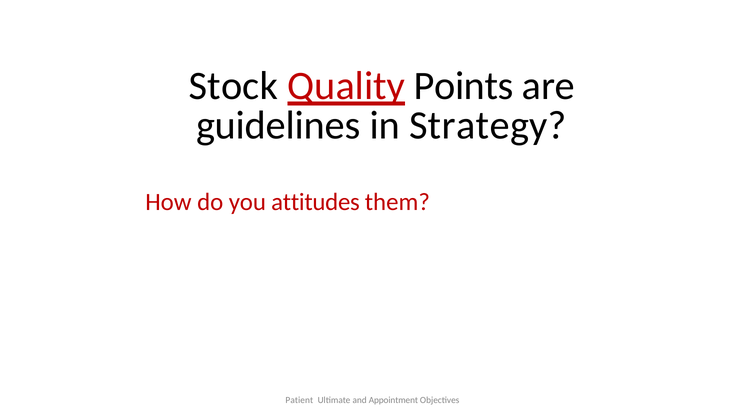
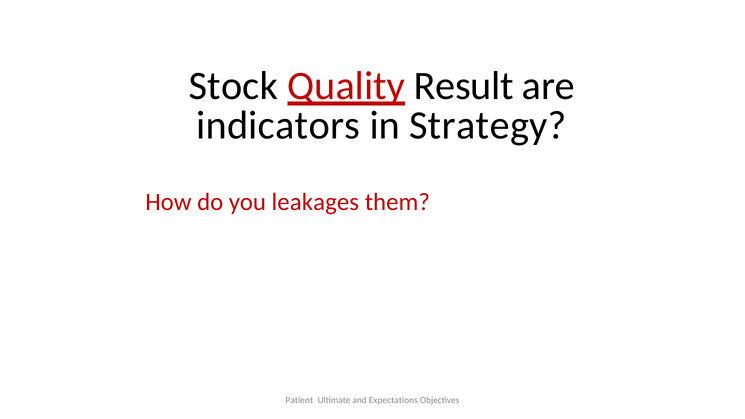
Points: Points -> Result (464, 86)
guidelines: guidelines -> indicators (278, 125)
attitudes: attitudes -> leakages (315, 202)
Appointment: Appointment -> Expectations (393, 400)
